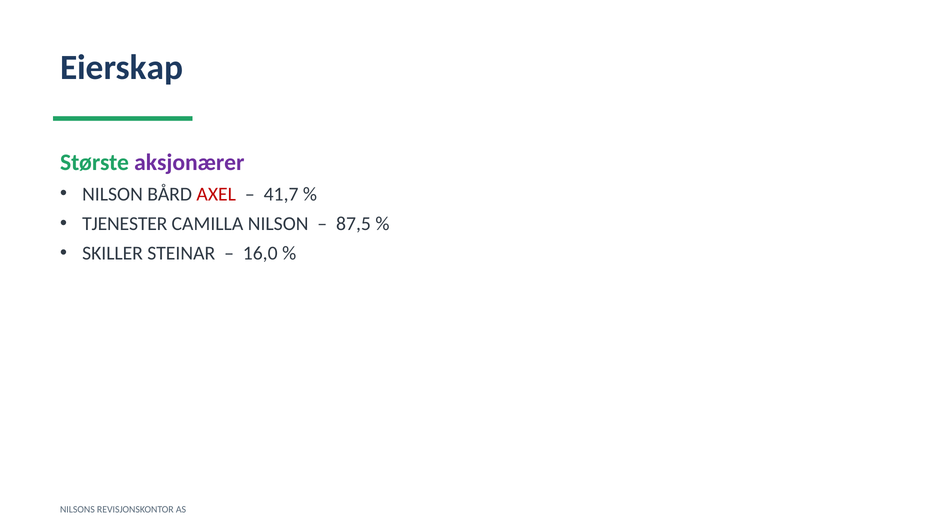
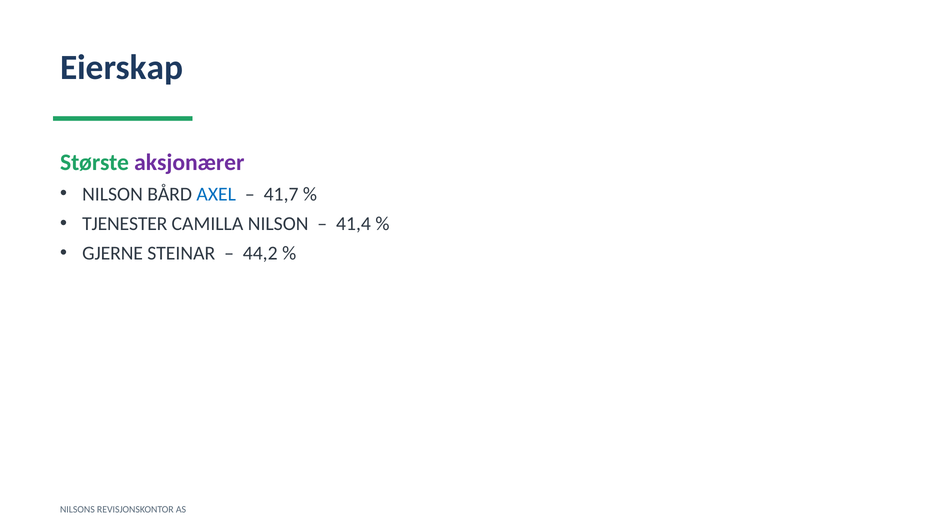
AXEL colour: red -> blue (216, 194)
87,5: 87,5 -> 41,4 (354, 224)
SKILLER: SKILLER -> GJERNE (113, 253)
16,0: 16,0 -> 44,2 (260, 253)
